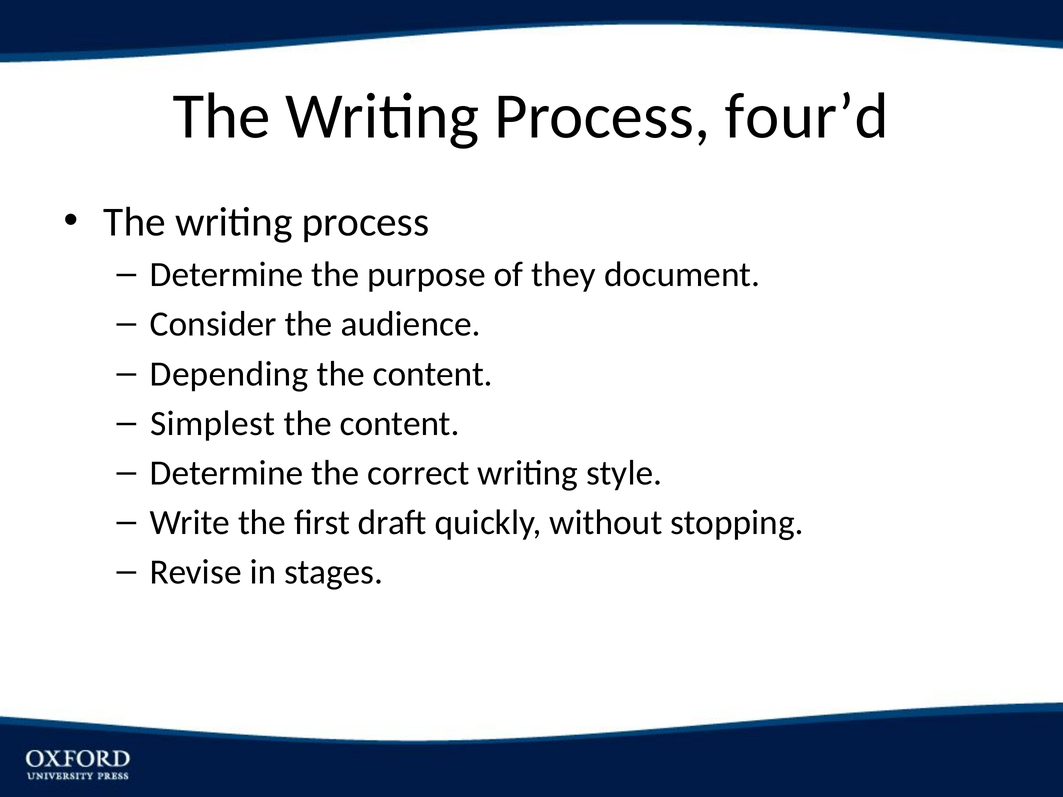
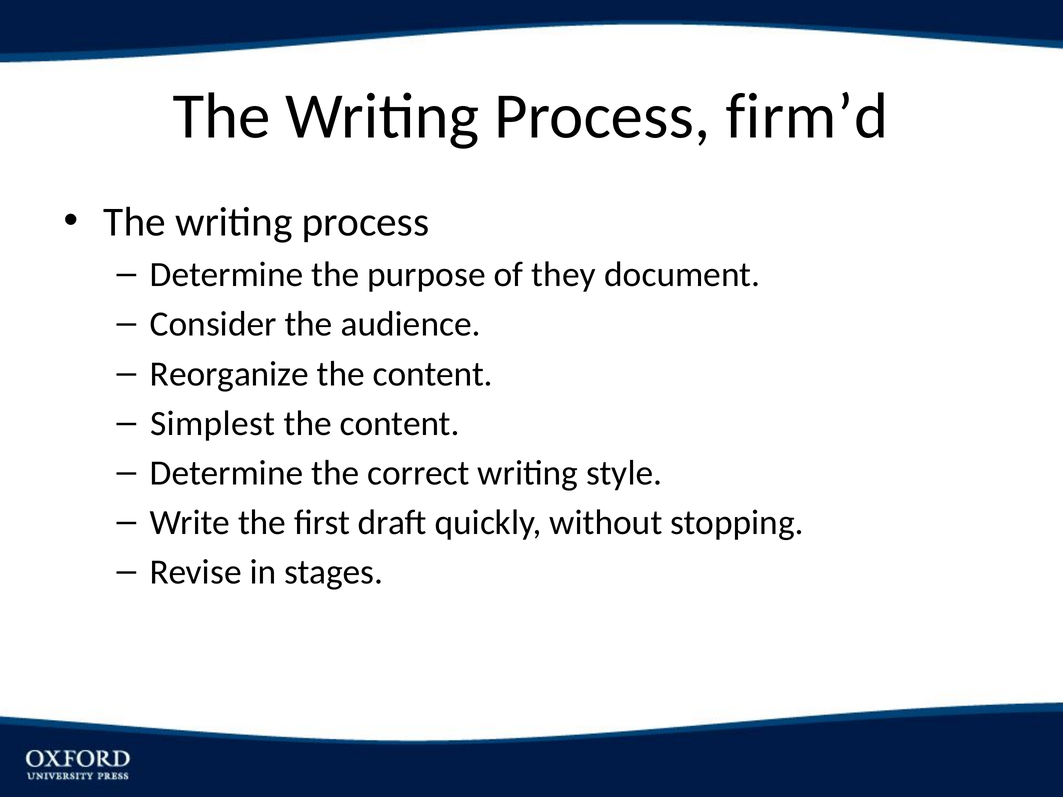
four’d: four’d -> firm’d (807, 117)
Depending: Depending -> Reorganize (229, 374)
